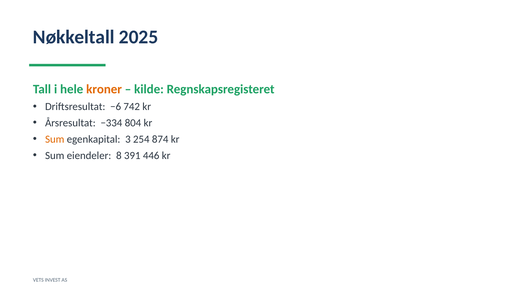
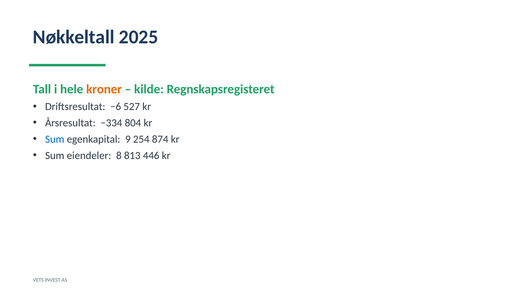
742: 742 -> 527 (132, 107)
Sum colour: orange -> blue (55, 139)
3: 3 -> 9 (128, 139)
391: 391 -> 813 (132, 155)
